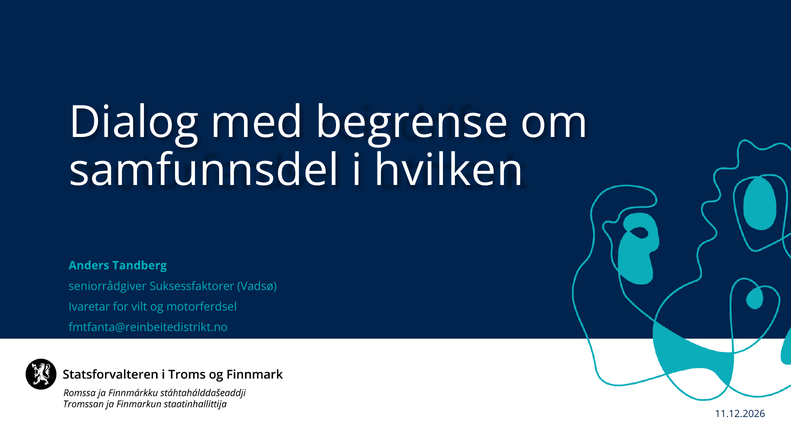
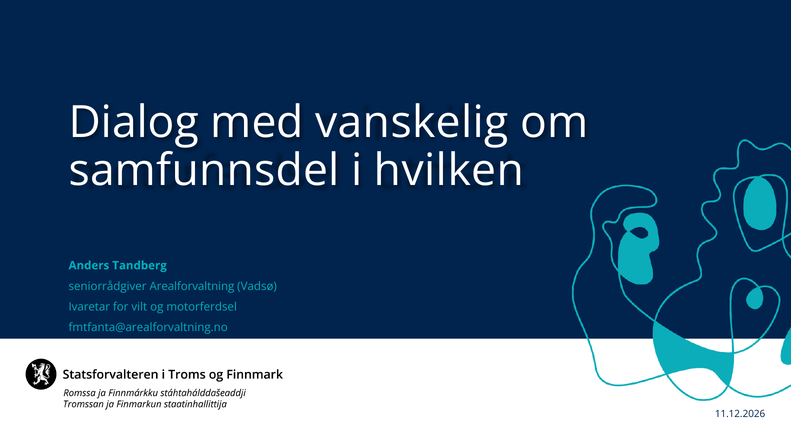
begrense: begrense -> vanskelig (412, 123)
Suksessfaktorer: Suksessfaktorer -> Arealforvaltning (192, 286)
fmtfanta@reinbeitedistrikt.no: fmtfanta@reinbeitedistrikt.no -> fmtfanta@arealforvaltning.no (148, 328)
